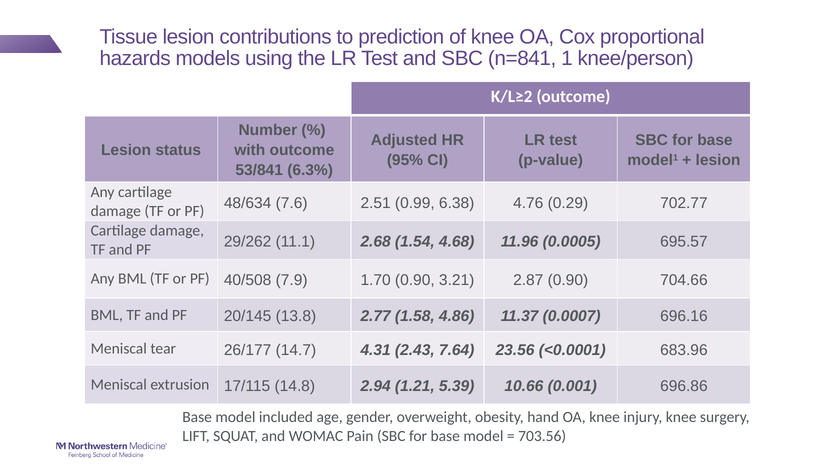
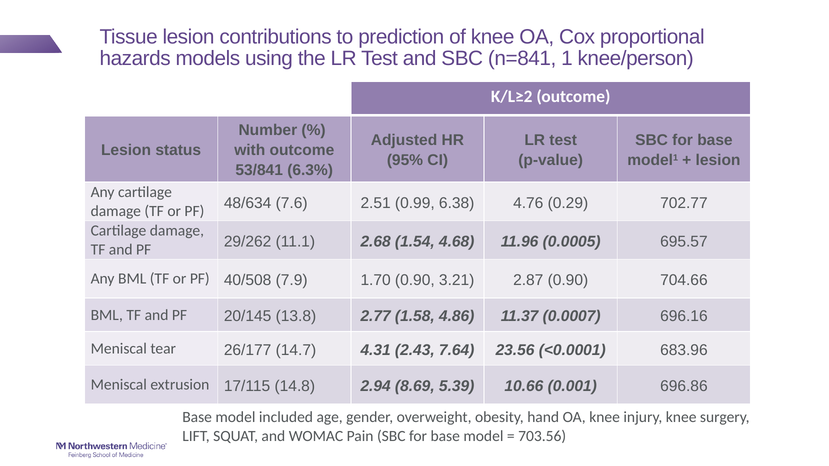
1.21: 1.21 -> 8.69 (415, 386)
